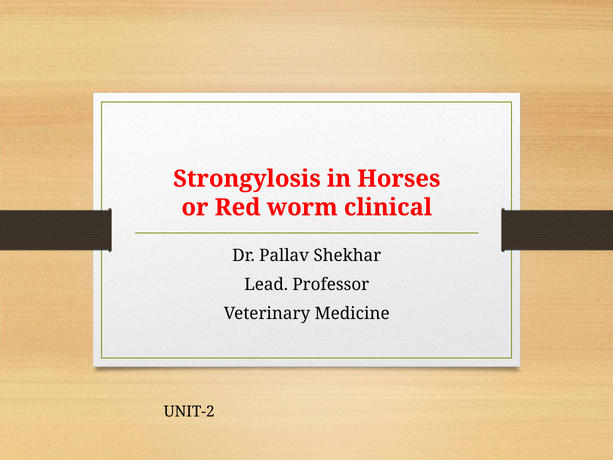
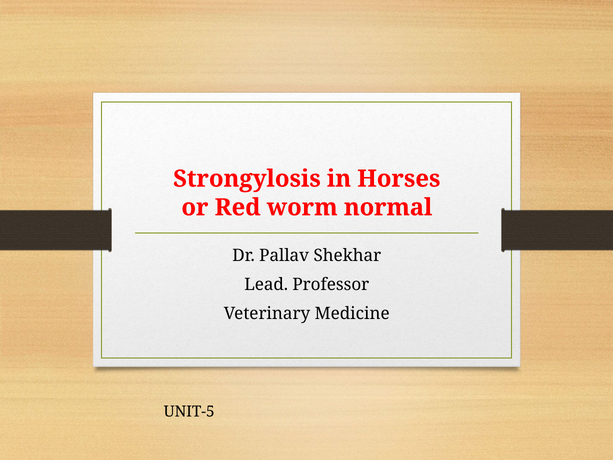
clinical: clinical -> normal (388, 207)
UNIT-2: UNIT-2 -> UNIT-5 (189, 412)
